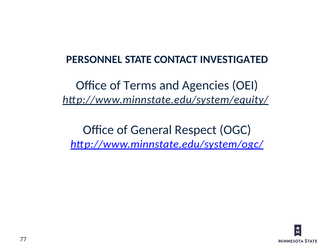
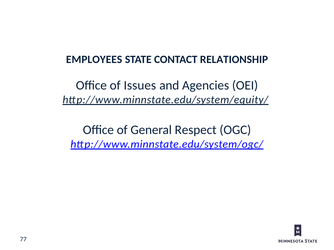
PERSONNEL: PERSONNEL -> EMPLOYEES (94, 60)
INVESTIGATED: INVESTIGATED -> RELATIONSHIP (234, 60)
Terms: Terms -> Issues (140, 85)
